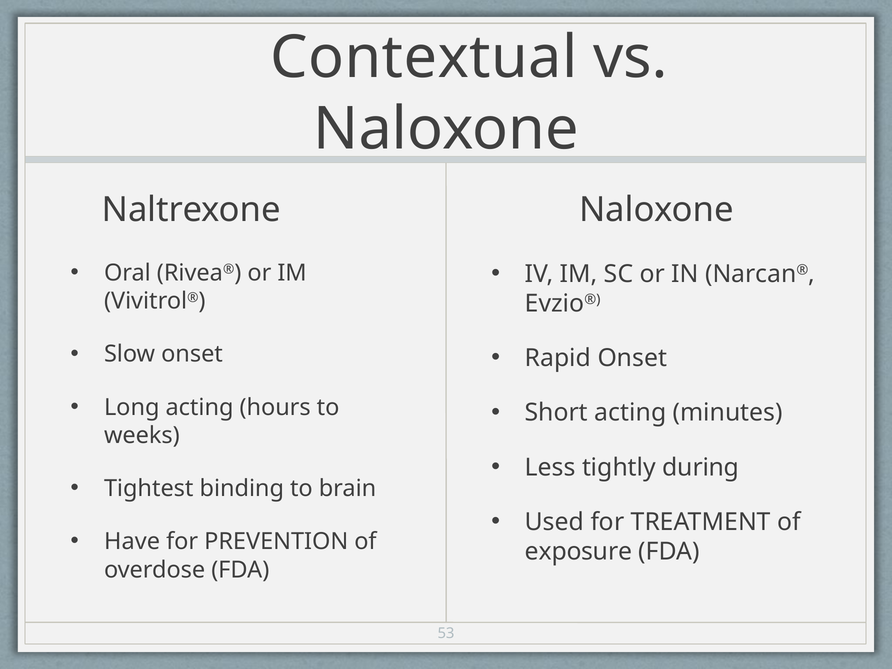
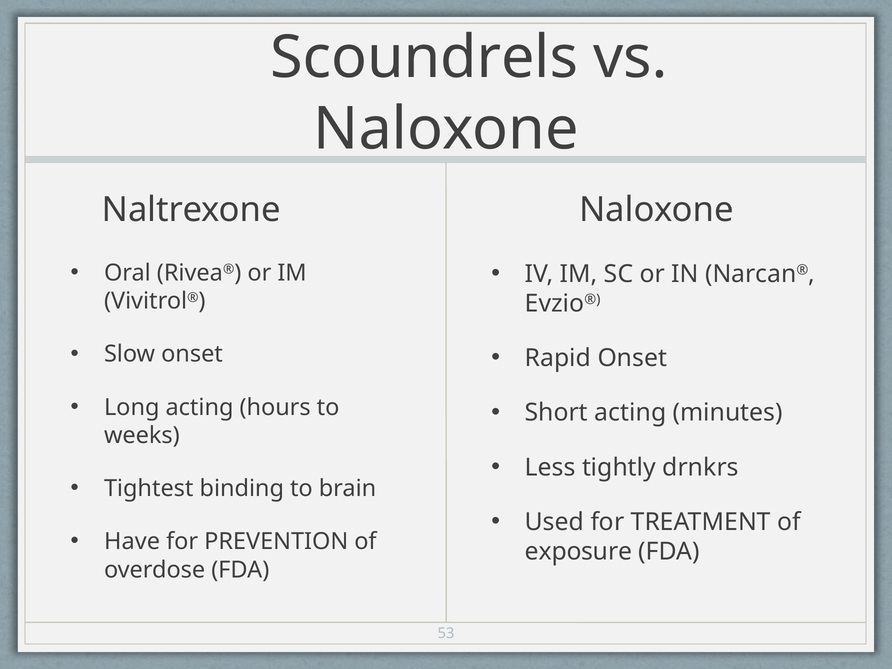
Contextual: Contextual -> Scoundrels (424, 58)
during: during -> drnkrs (701, 467)
